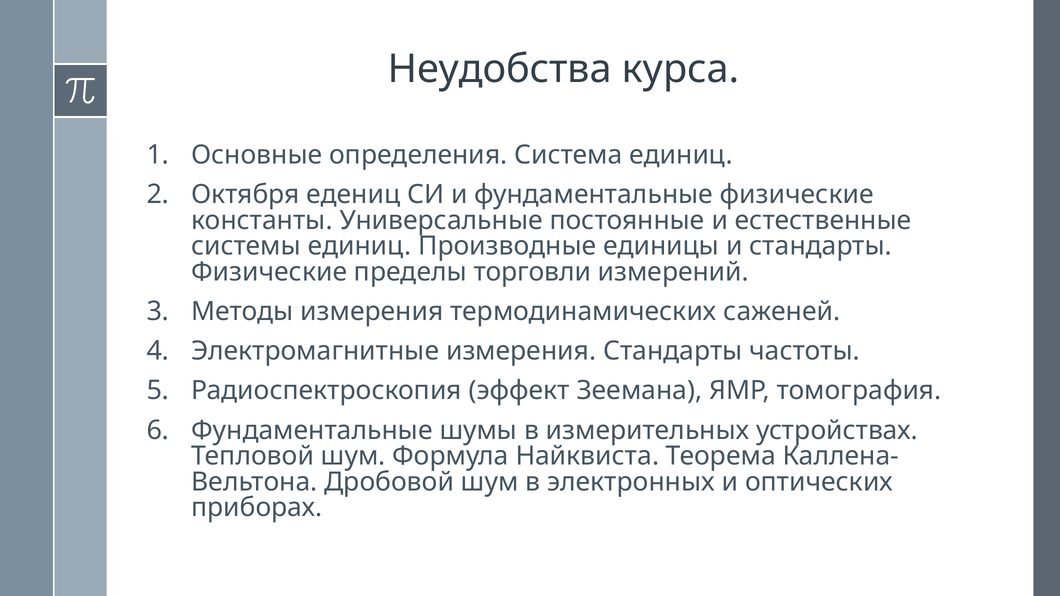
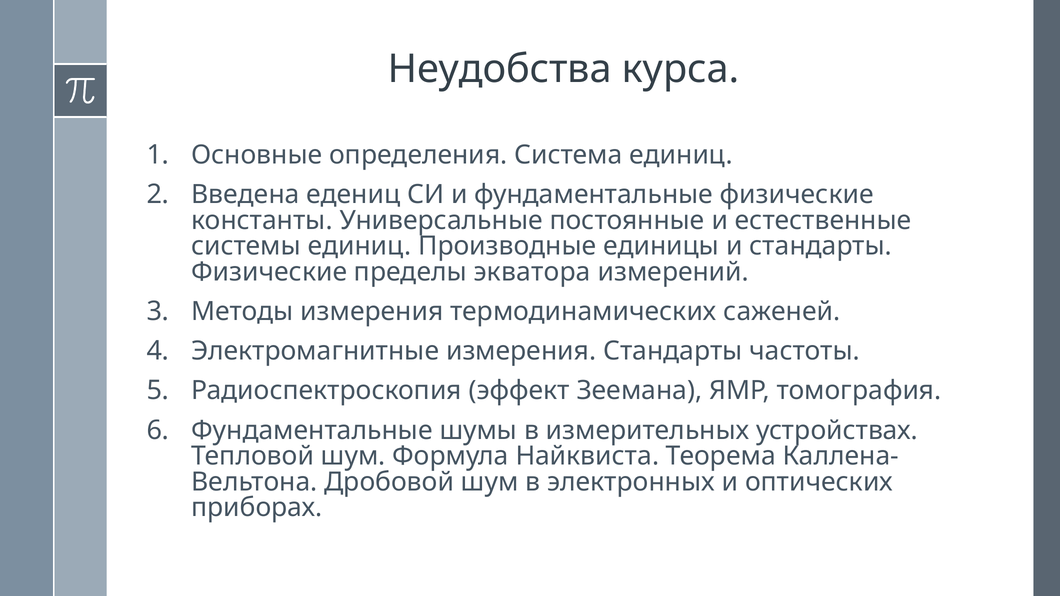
Октября: Октября -> Введена (245, 195)
торговли: торговли -> экватора (532, 272)
